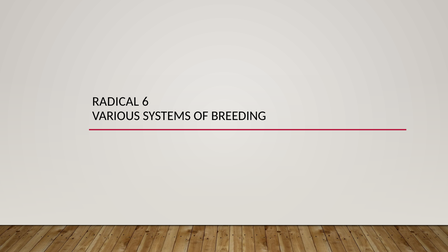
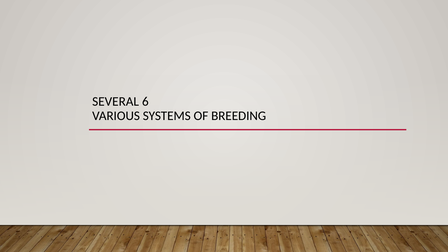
RADICAL: RADICAL -> SEVERAL (116, 102)
